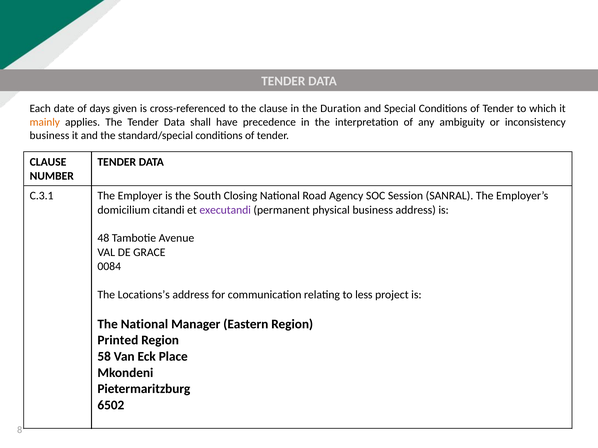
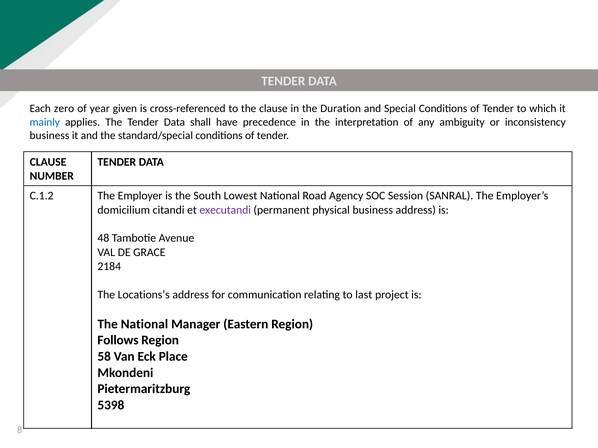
date: date -> zero (64, 109)
days: days -> year (100, 109)
mainly colour: orange -> blue (45, 122)
C.3.1: C.3.1 -> C.1.2 (42, 196)
Closing: Closing -> Lowest (240, 196)
0084: 0084 -> 2184 (109, 267)
less: less -> last (364, 295)
Printed: Printed -> Follows (118, 341)
6502: 6502 -> 5398 (111, 406)
